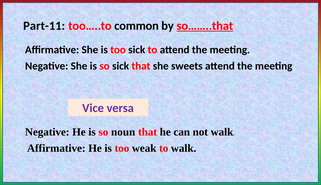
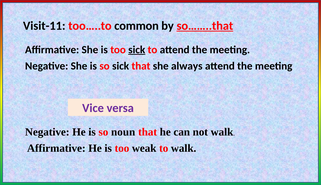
Part-11: Part-11 -> Visit-11 (44, 26)
sick underline: none -> present (137, 50)
sweets: sweets -> always (187, 66)
